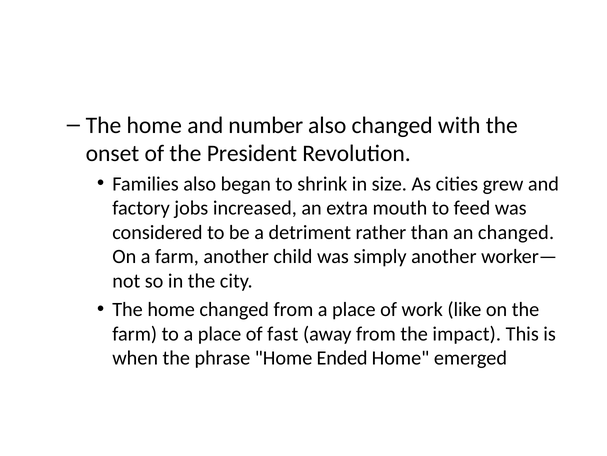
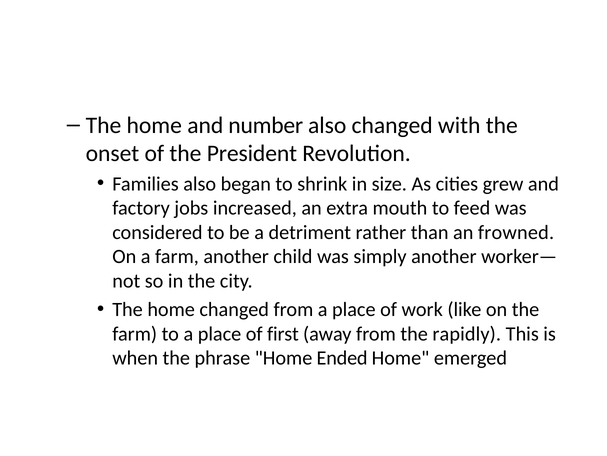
an changed: changed -> frowned (516, 232)
fast: fast -> first (283, 333)
impact: impact -> rapidly (467, 333)
